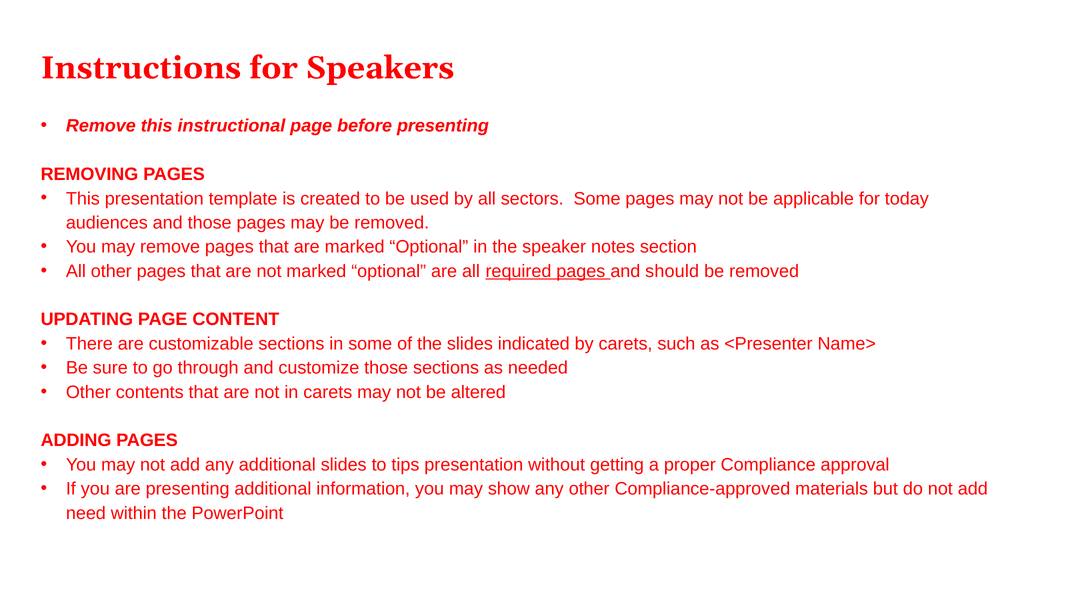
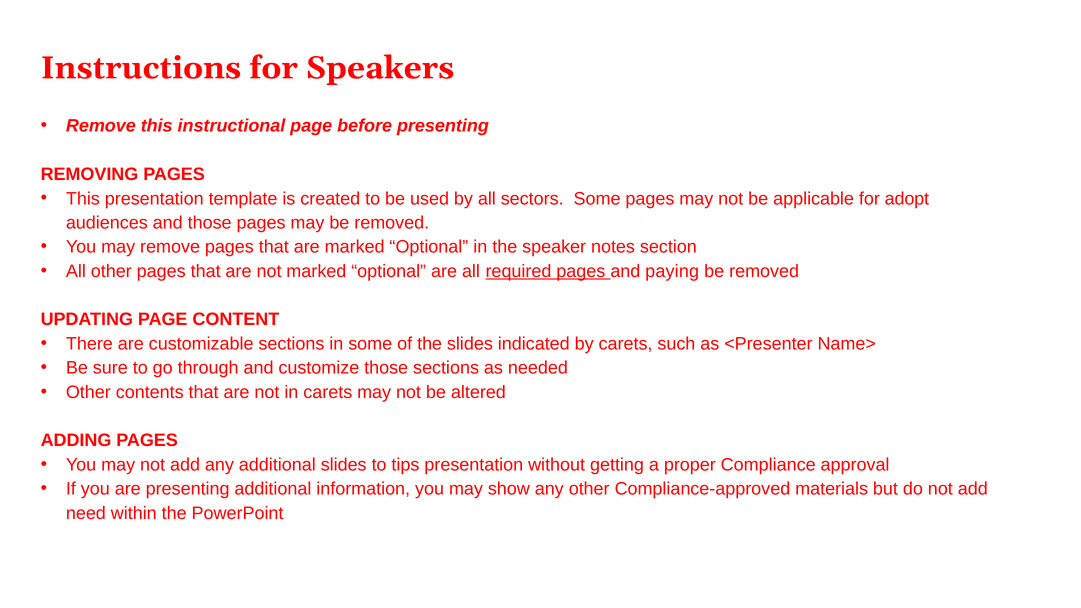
today: today -> adopt (907, 199)
should: should -> paying (672, 271)
